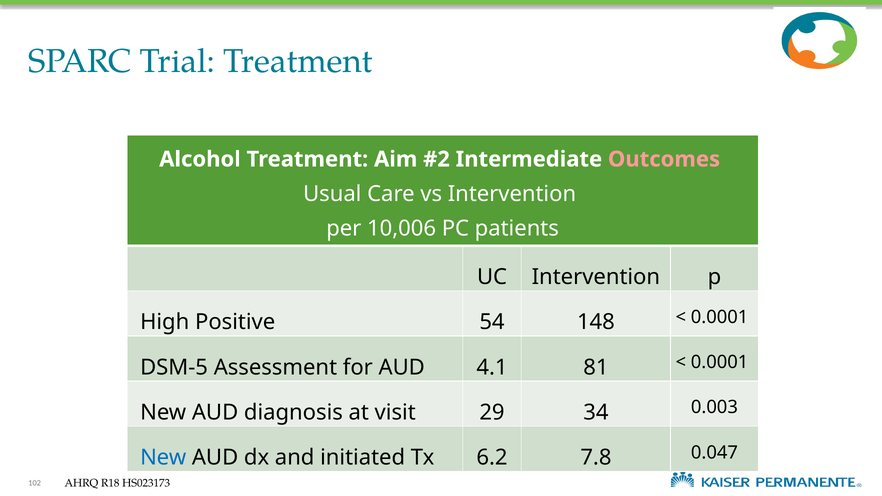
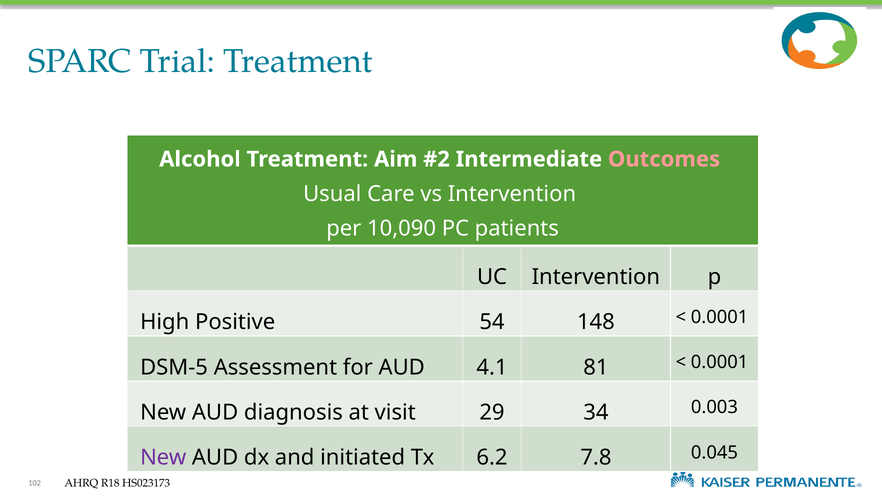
10,006: 10,006 -> 10,090 (402, 229)
New colour: blue -> purple (163, 458)
0.047: 0.047 -> 0.045 (714, 453)
